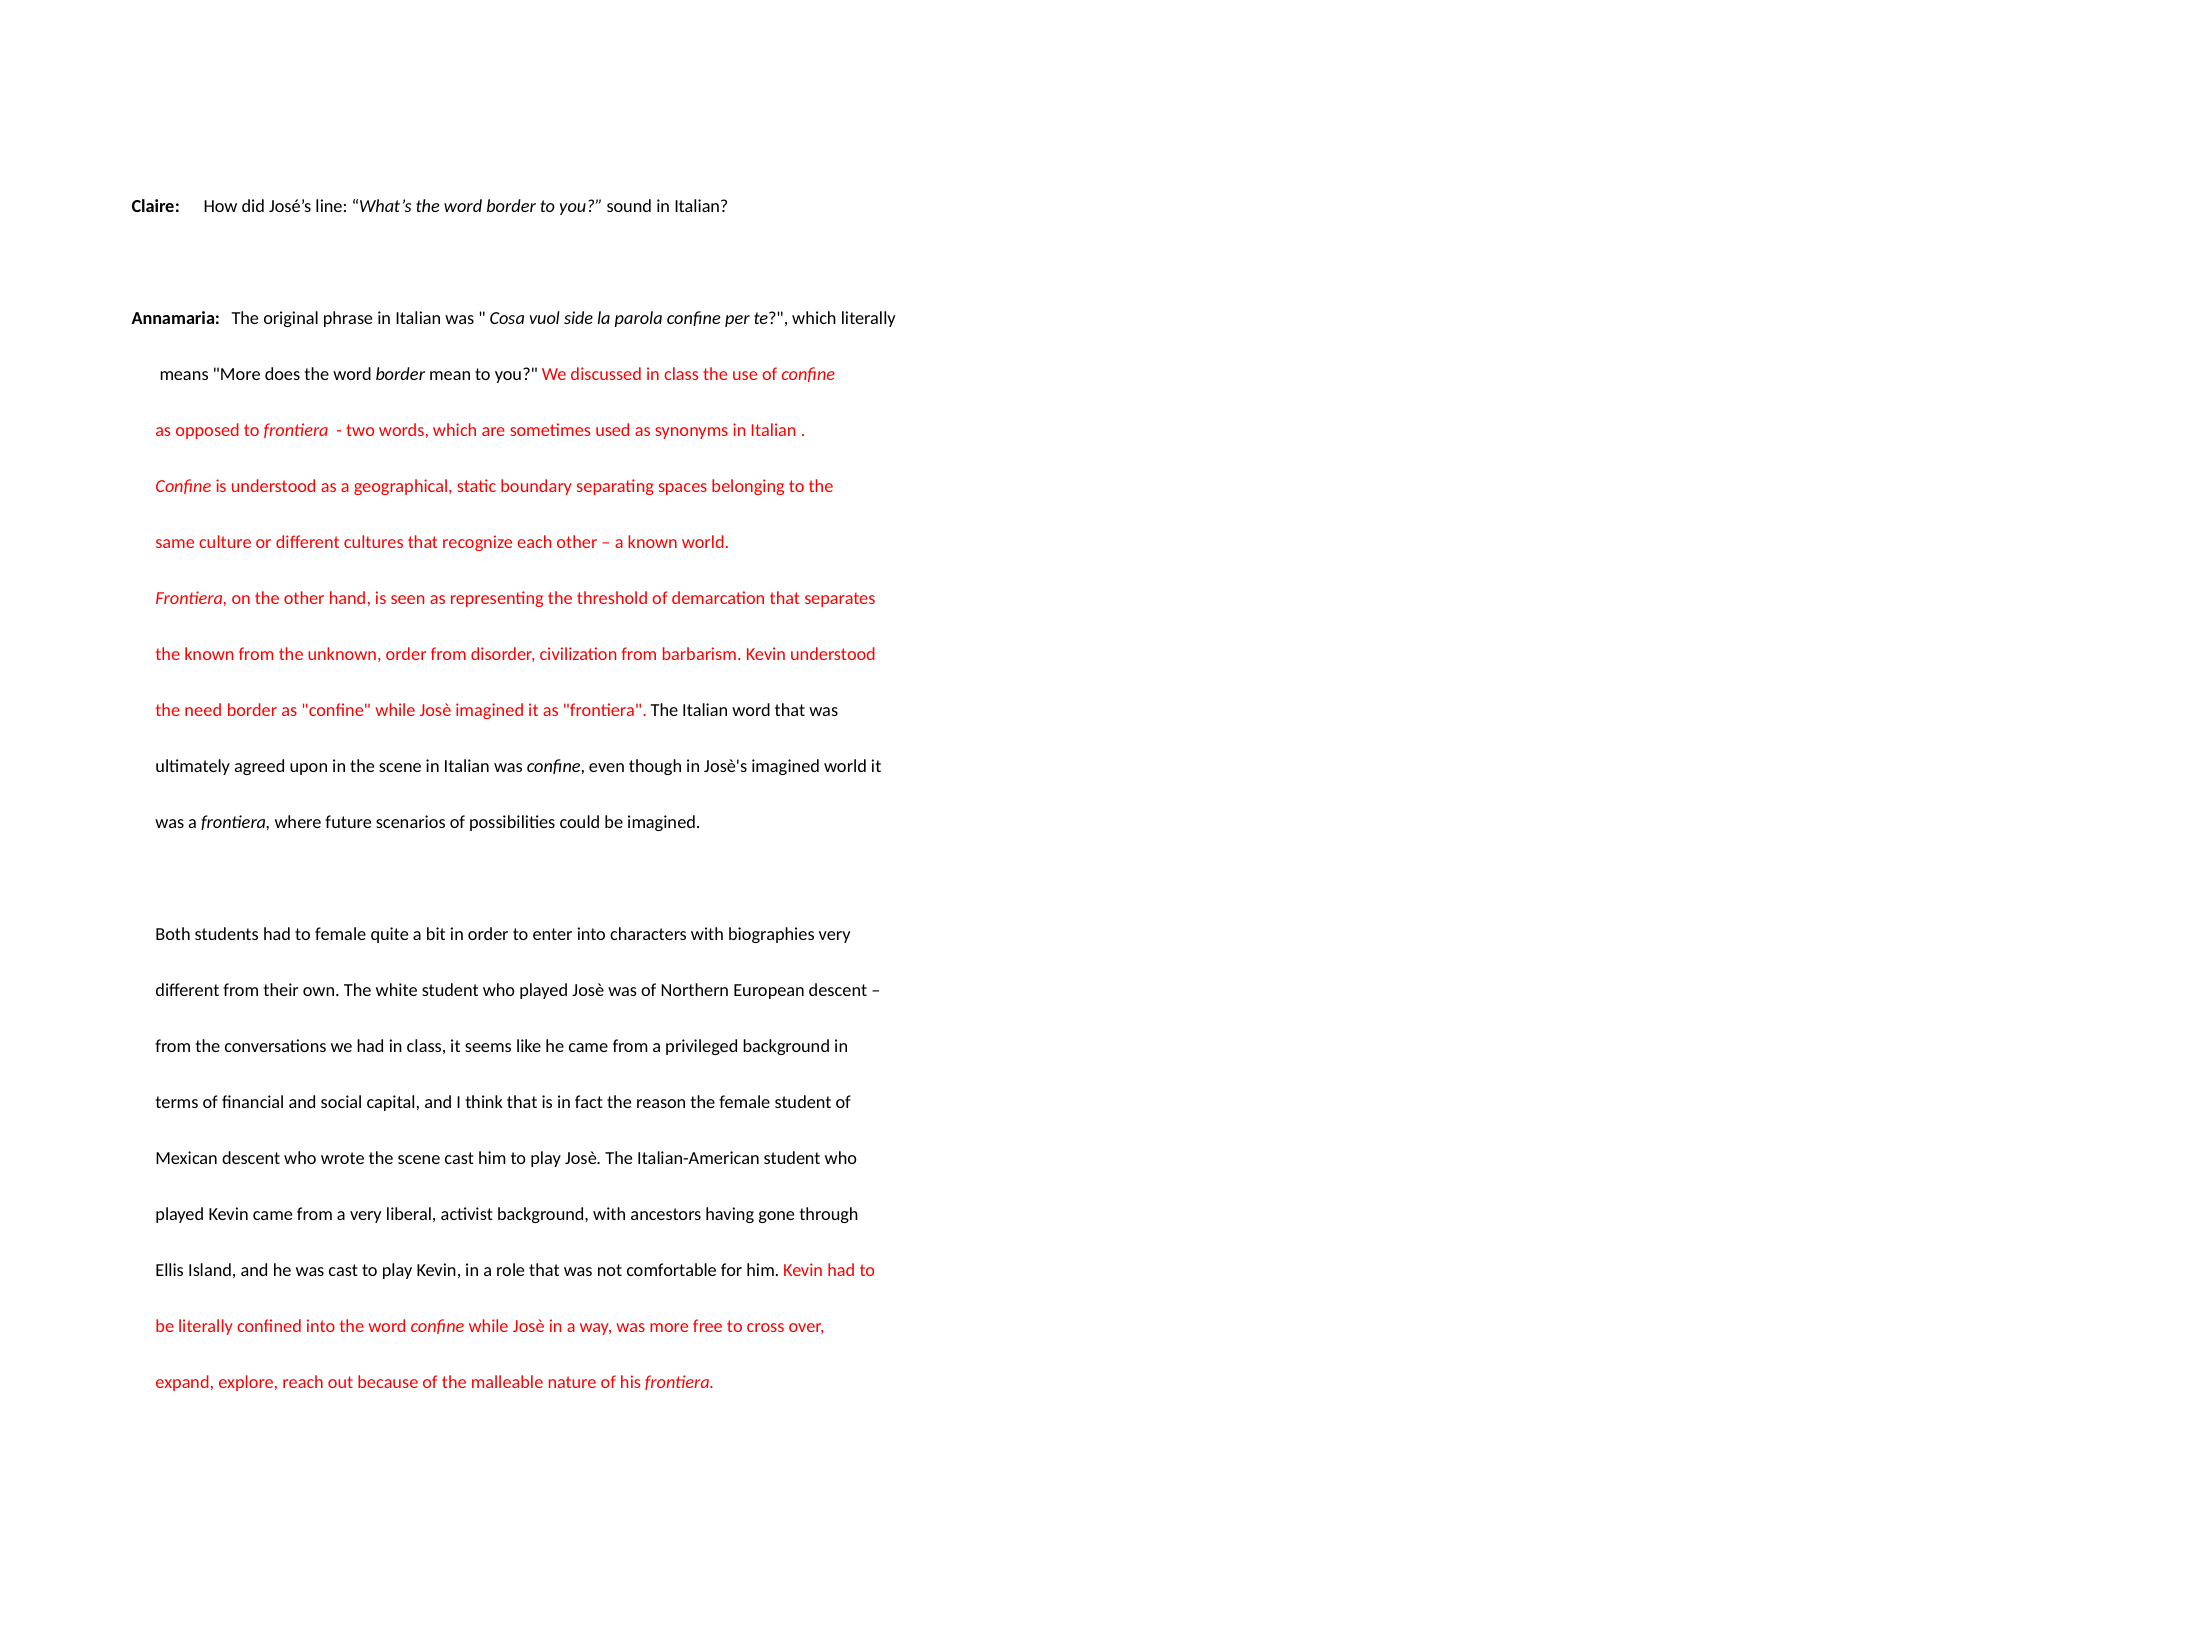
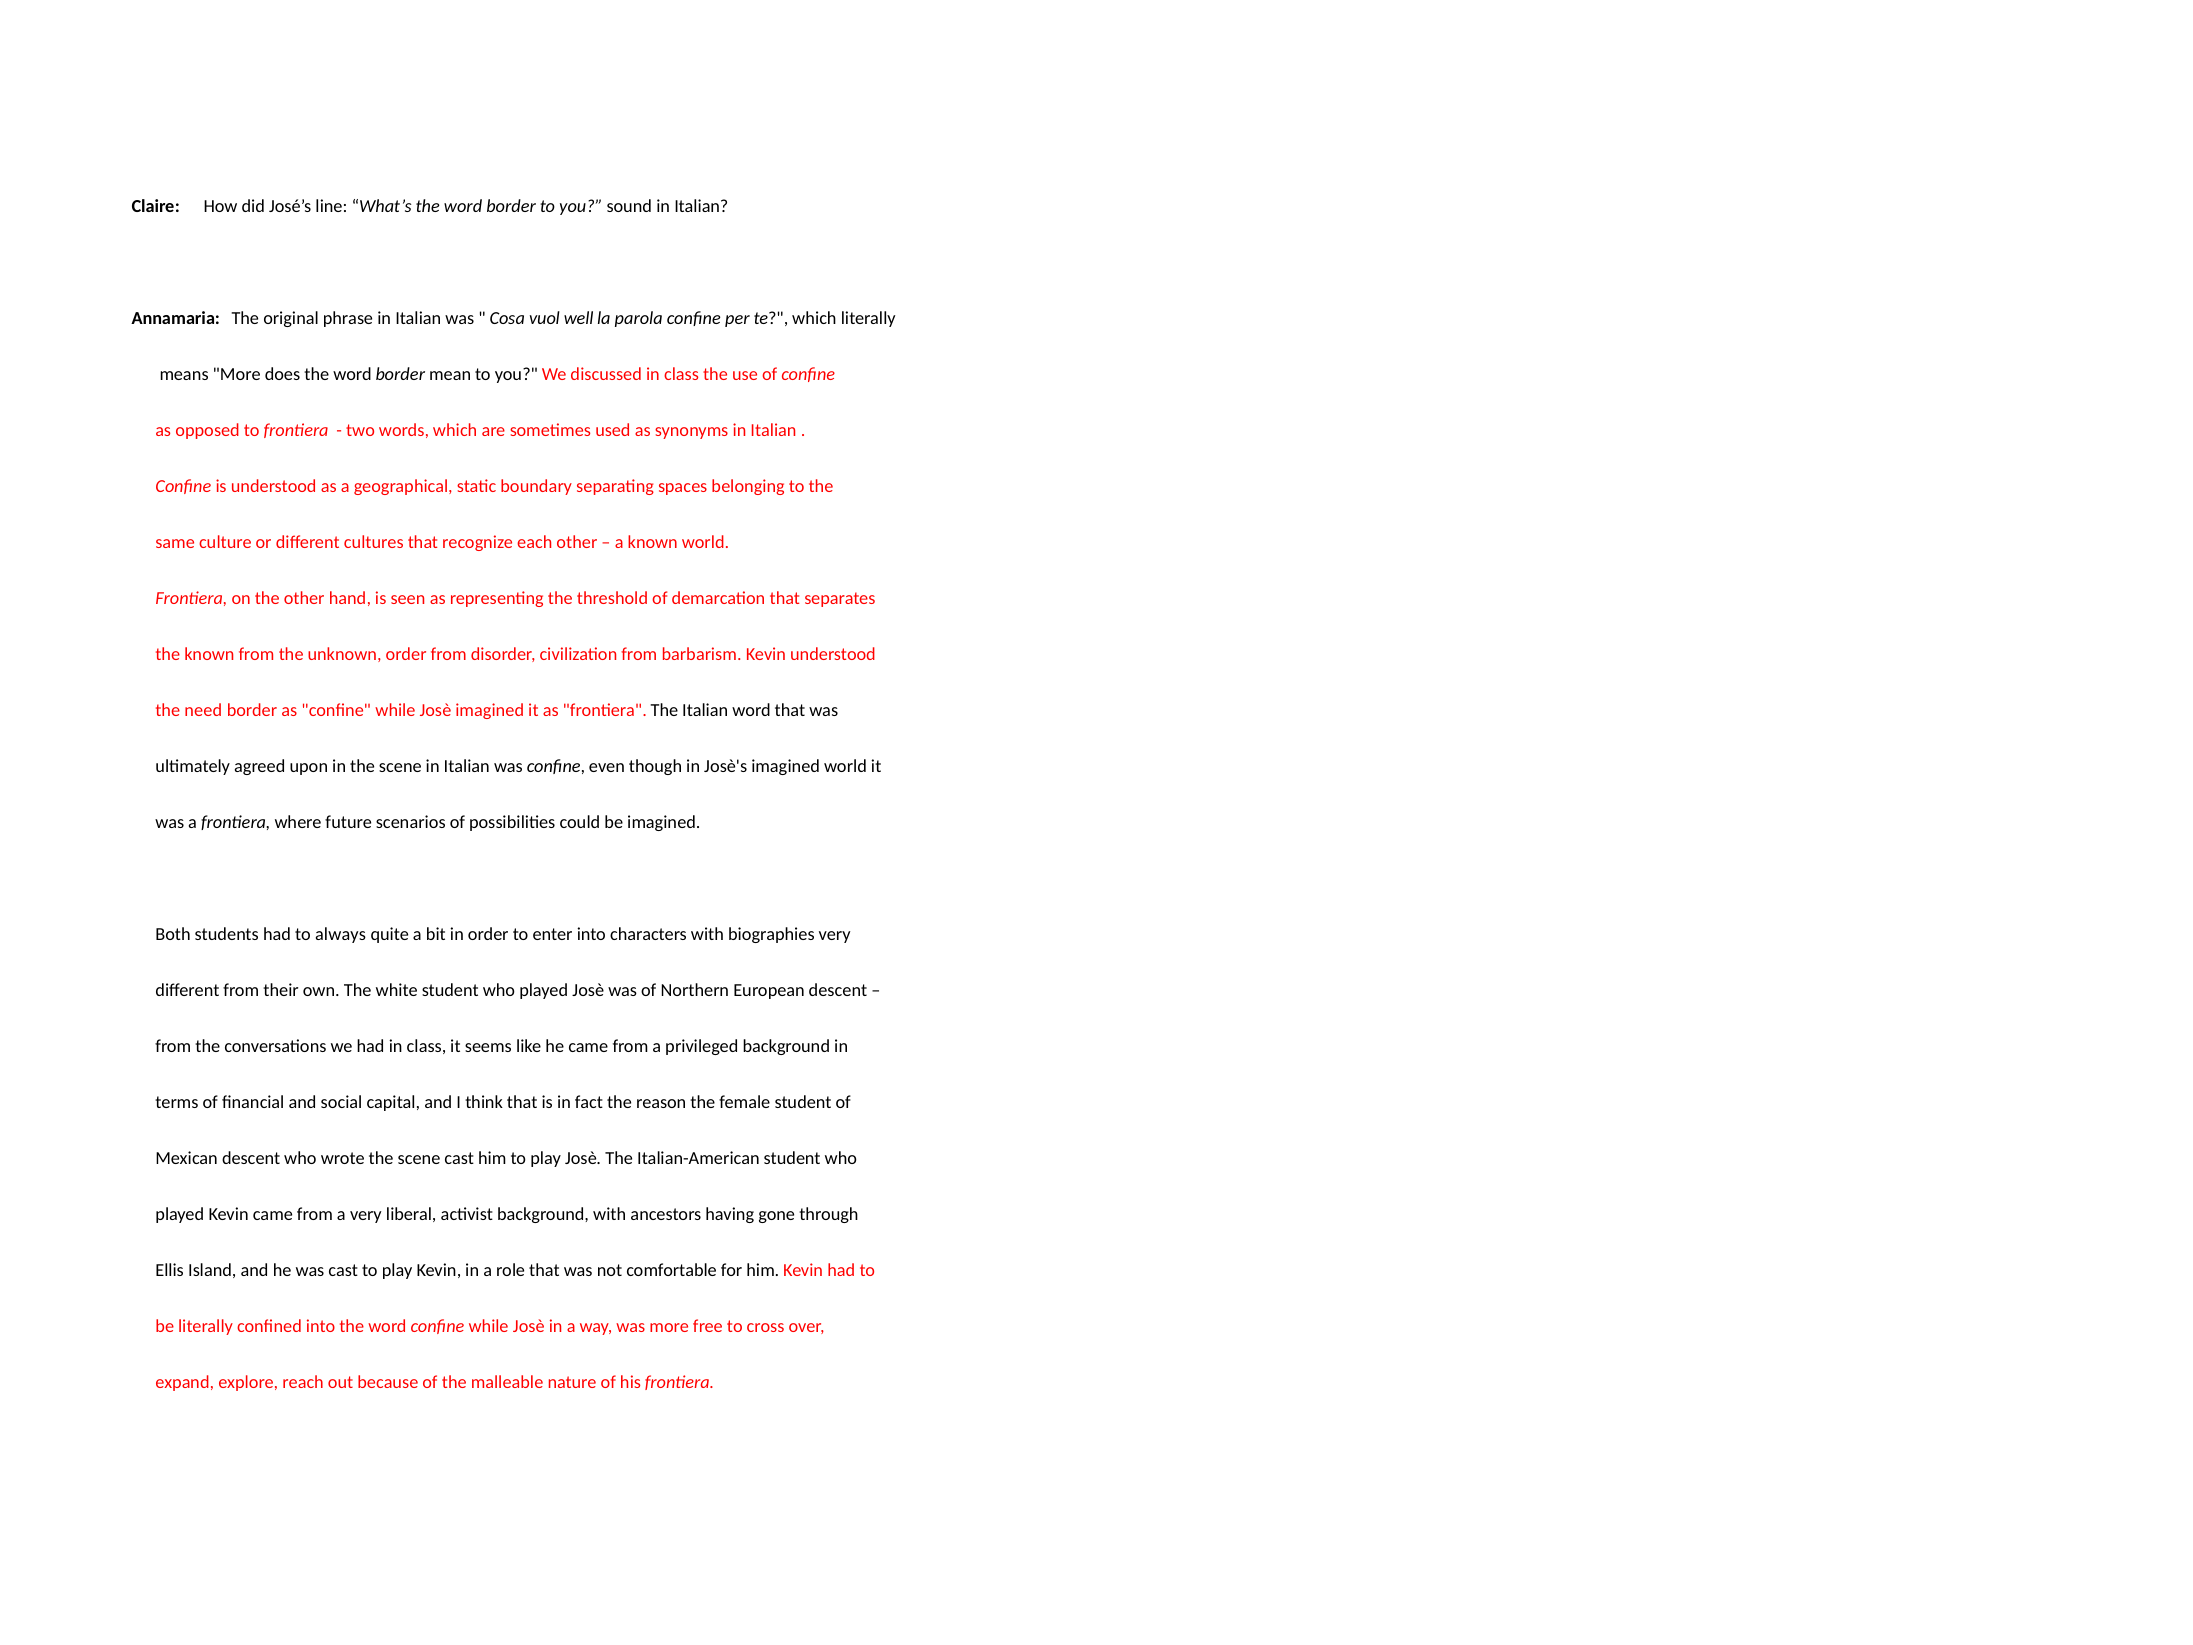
side: side -> well (579, 318)
to female: female -> always (341, 934)
